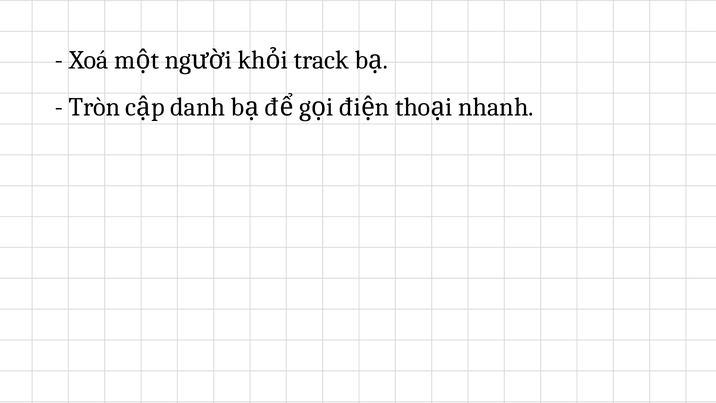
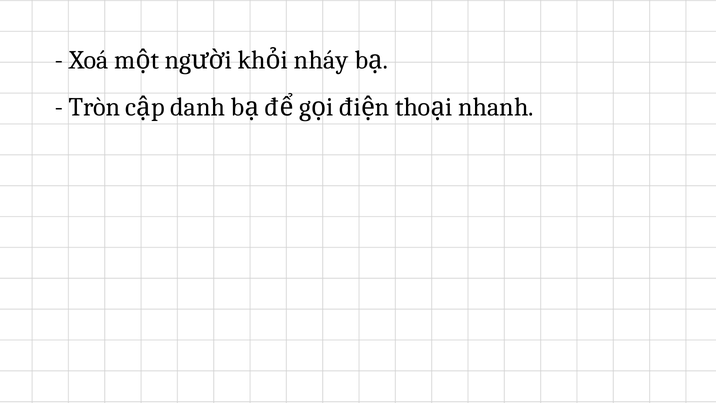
track: track -> nháy (321, 60)
